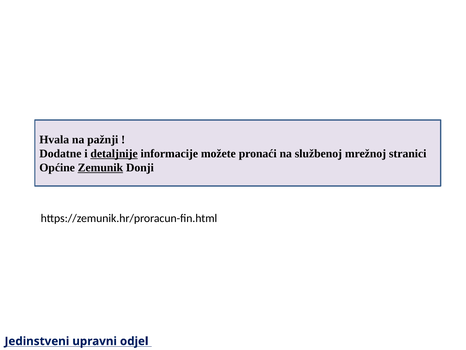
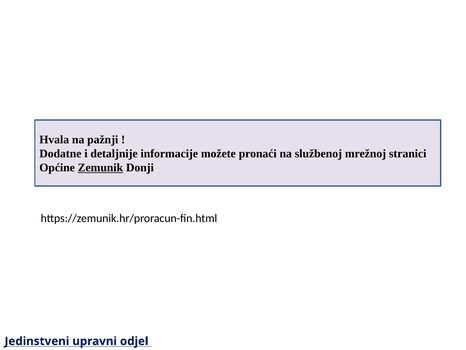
detaljnije underline: present -> none (114, 154)
